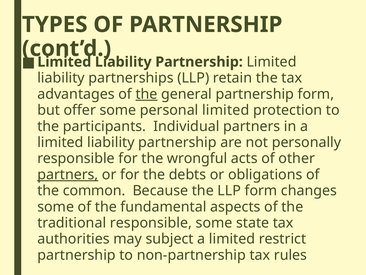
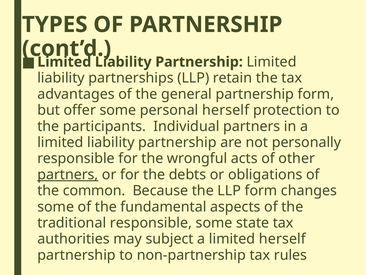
the underline: present -> none (146, 94)
personal limited: limited -> herself (226, 110)
limited restrict: restrict -> herself (282, 239)
